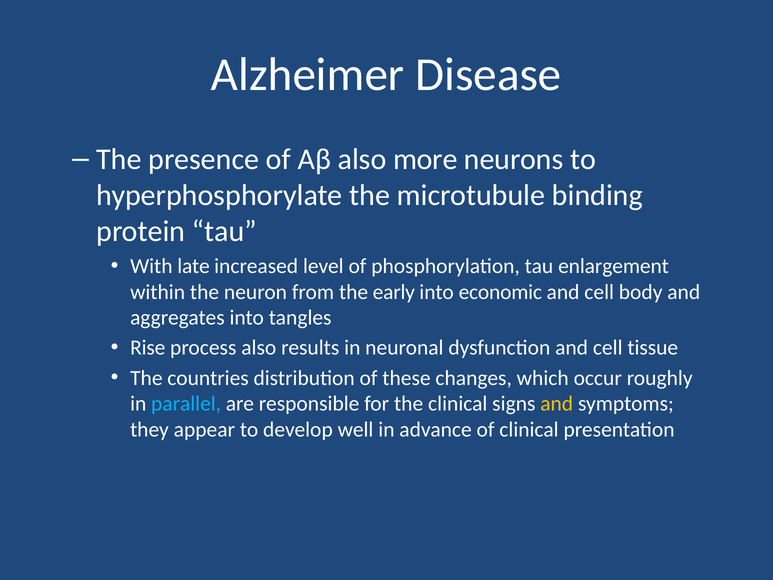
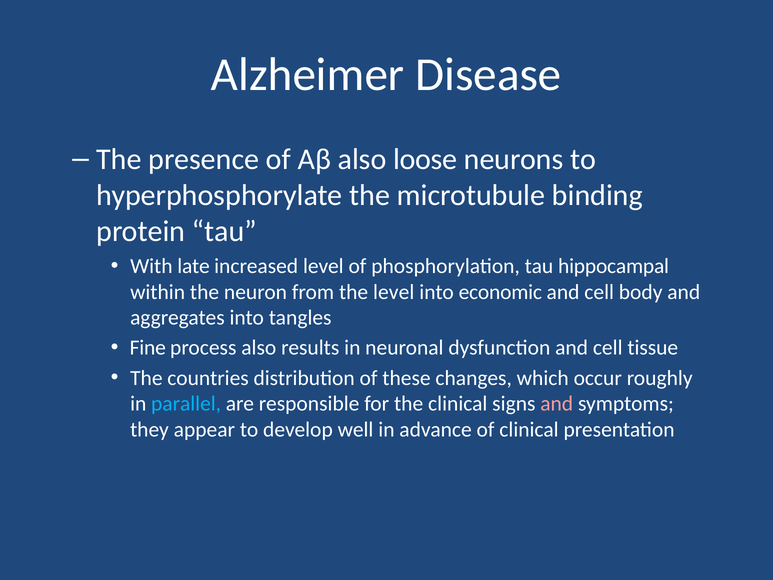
more: more -> loose (425, 159)
enlargement: enlargement -> hippocampal (614, 266)
the early: early -> level (394, 292)
Rise: Rise -> Fine (148, 348)
and colour: yellow -> pink (557, 404)
